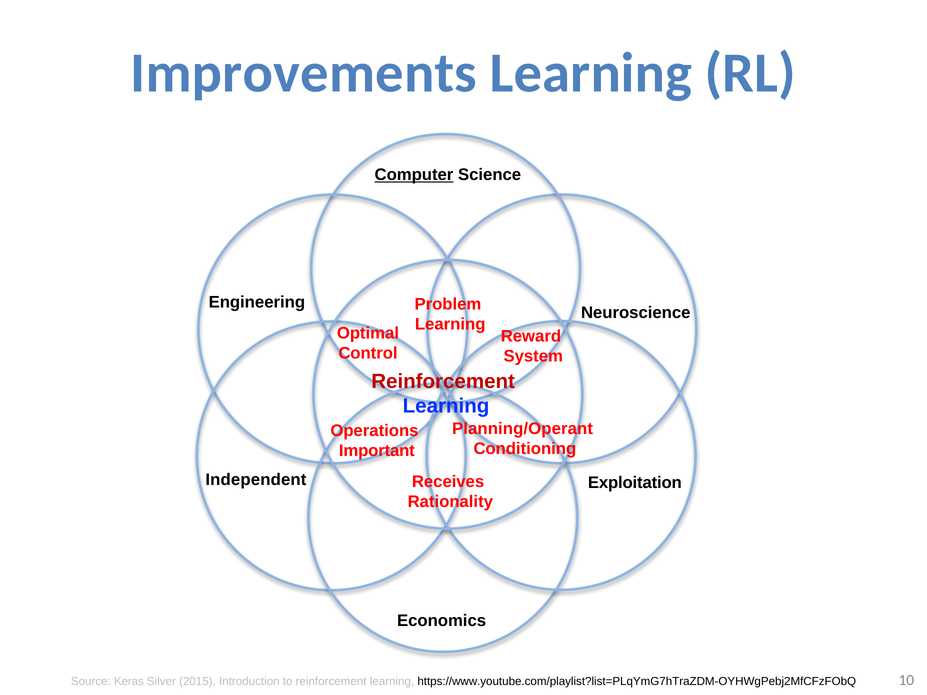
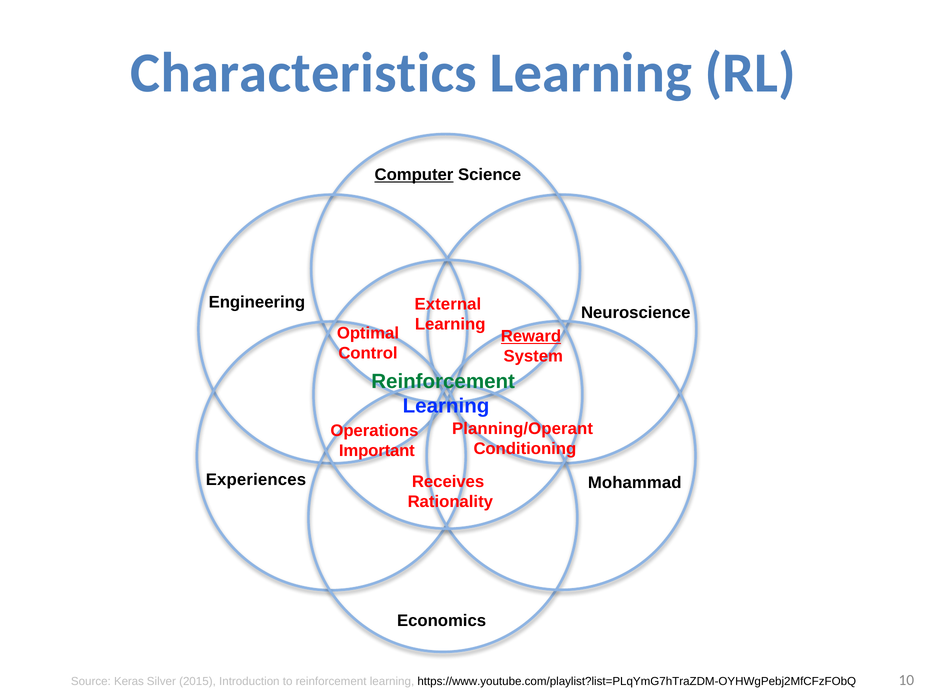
Improvements: Improvements -> Characteristics (304, 73)
Problem: Problem -> External (448, 304)
Reward underline: none -> present (531, 336)
Reinforcement colour: red -> green (443, 381)
Independent: Independent -> Experiences (256, 480)
Exploitation: Exploitation -> Mohammad (635, 483)
